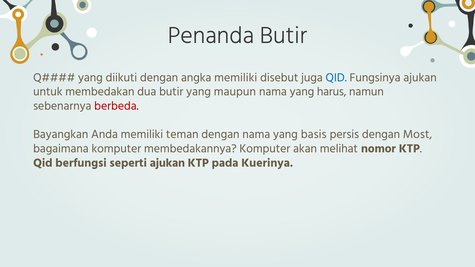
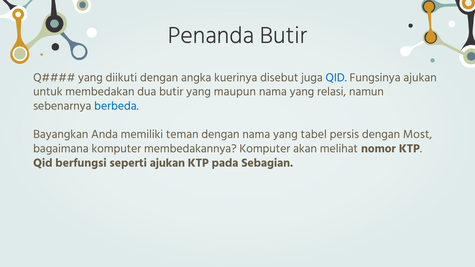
angka memiliki: memiliki -> kuerinya (236, 78)
harus: harus -> relasi (332, 92)
berbeda colour: red -> blue (116, 106)
basis: basis -> tabel (314, 135)
Kuerinya: Kuerinya -> Sebagian (267, 163)
